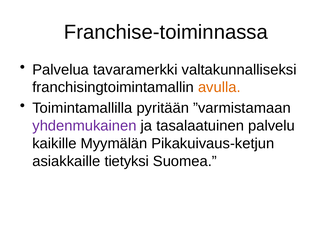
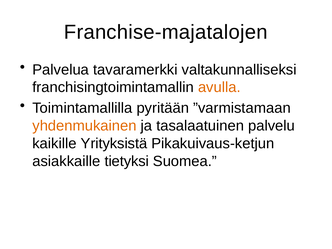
Franchise-toiminnassa: Franchise-toiminnassa -> Franchise-majatalojen (166, 32)
yhdenmukainen colour: purple -> orange (84, 126)
Myymälän: Myymälän -> Yrityksistä (114, 143)
